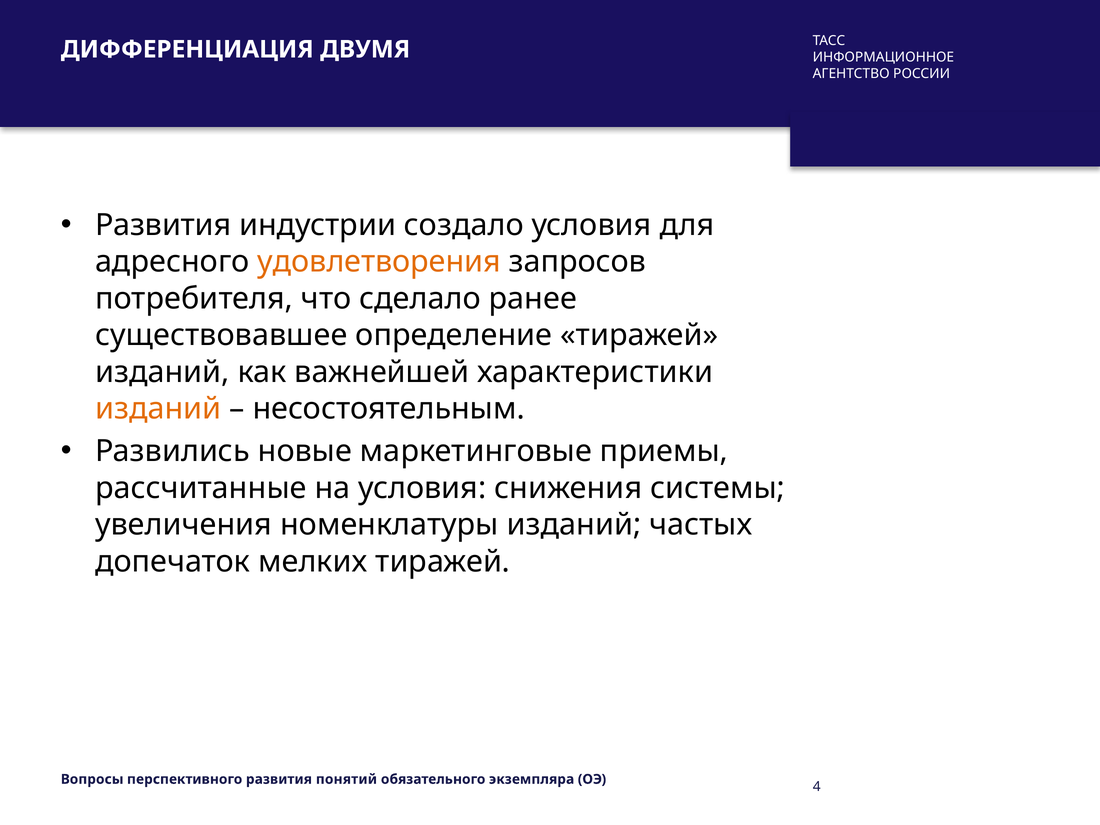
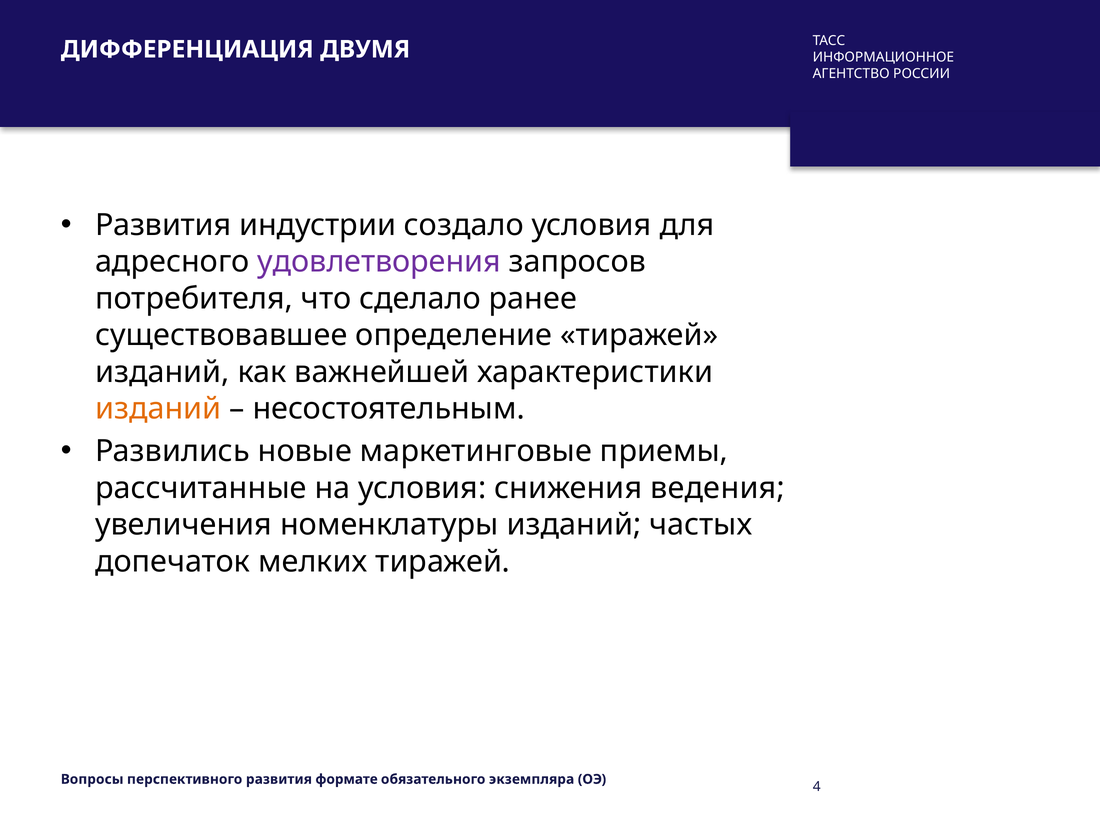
удовлетворения colour: orange -> purple (379, 262)
системы: системы -> ведения (718, 488)
понятий: понятий -> формате (347, 779)
